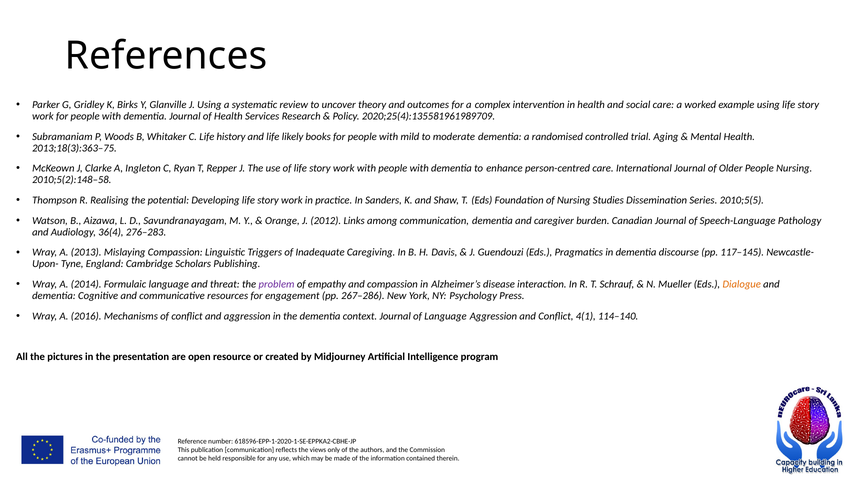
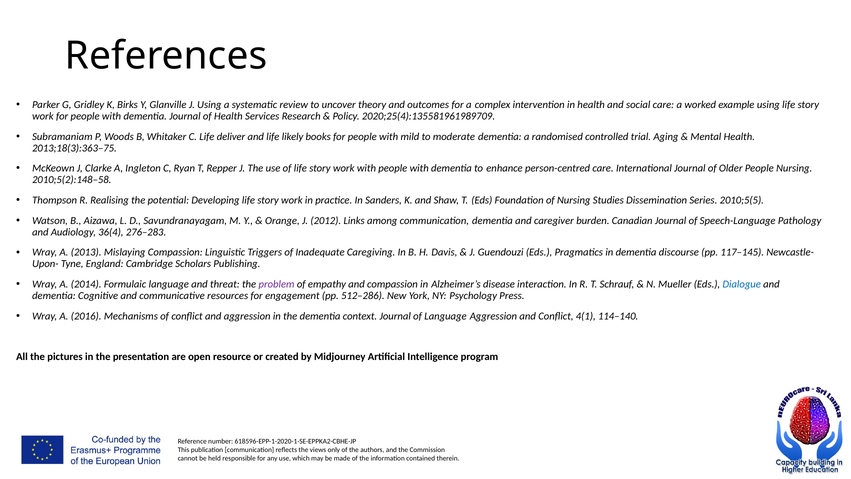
history: history -> deliver (231, 136)
Dialogue colour: orange -> blue (742, 284)
267–286: 267–286 -> 512–286 (363, 296)
